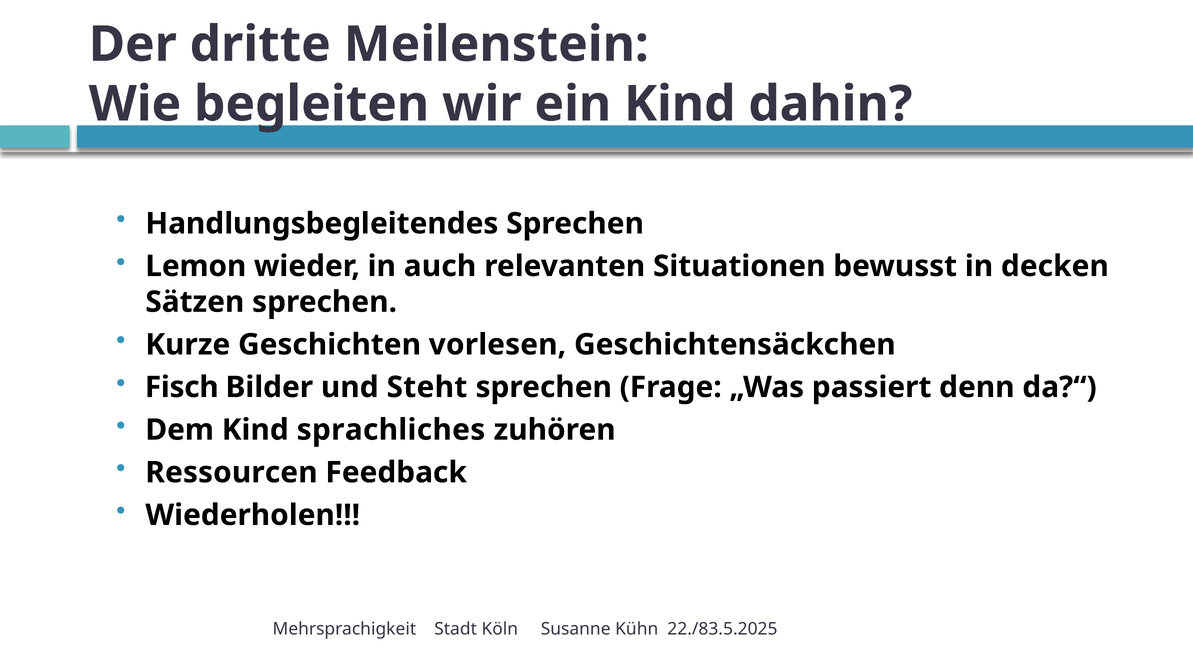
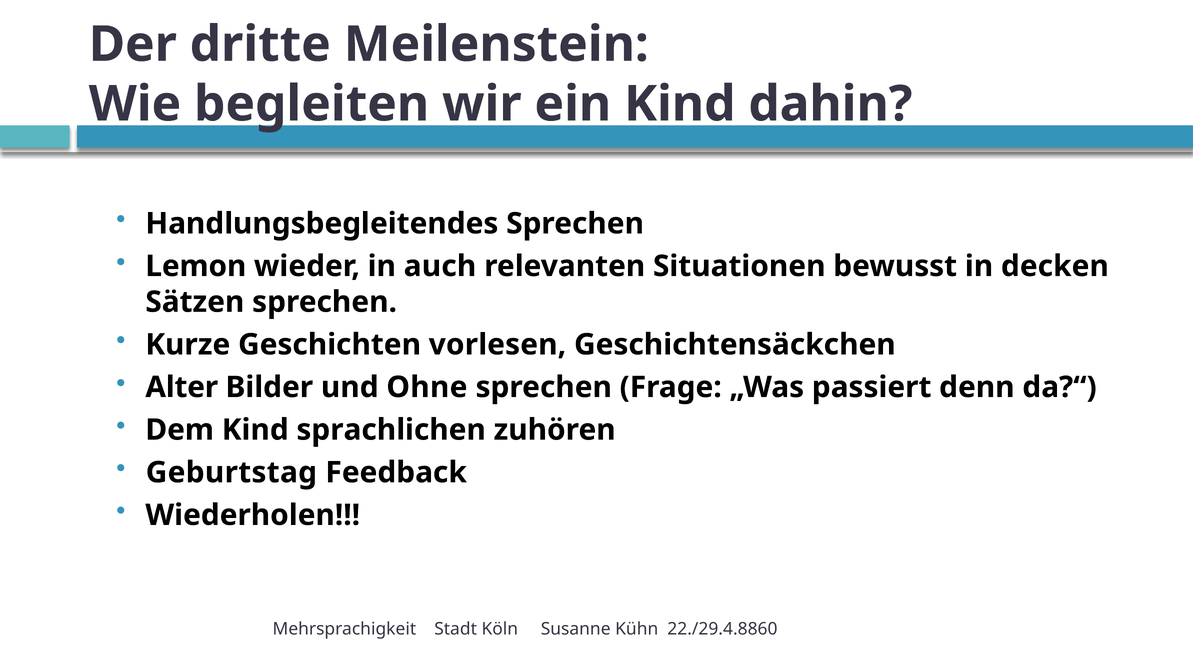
Fisch: Fisch -> Alter (182, 387)
Steht: Steht -> Ohne (427, 387)
sprachliches: sprachliches -> sprachlichen (391, 430)
Ressourcen: Ressourcen -> Geburtstag (231, 473)
22./83.5.2025: 22./83.5.2025 -> 22./29.4.8860 (722, 629)
